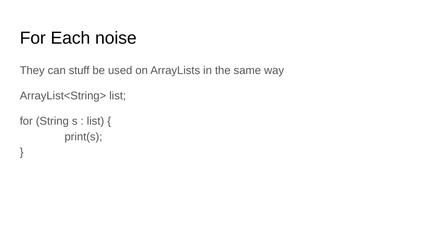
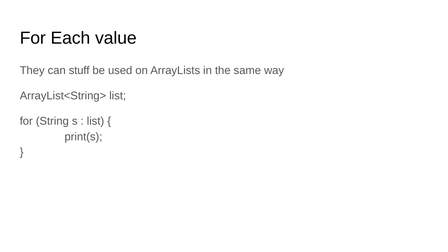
noise: noise -> value (116, 38)
